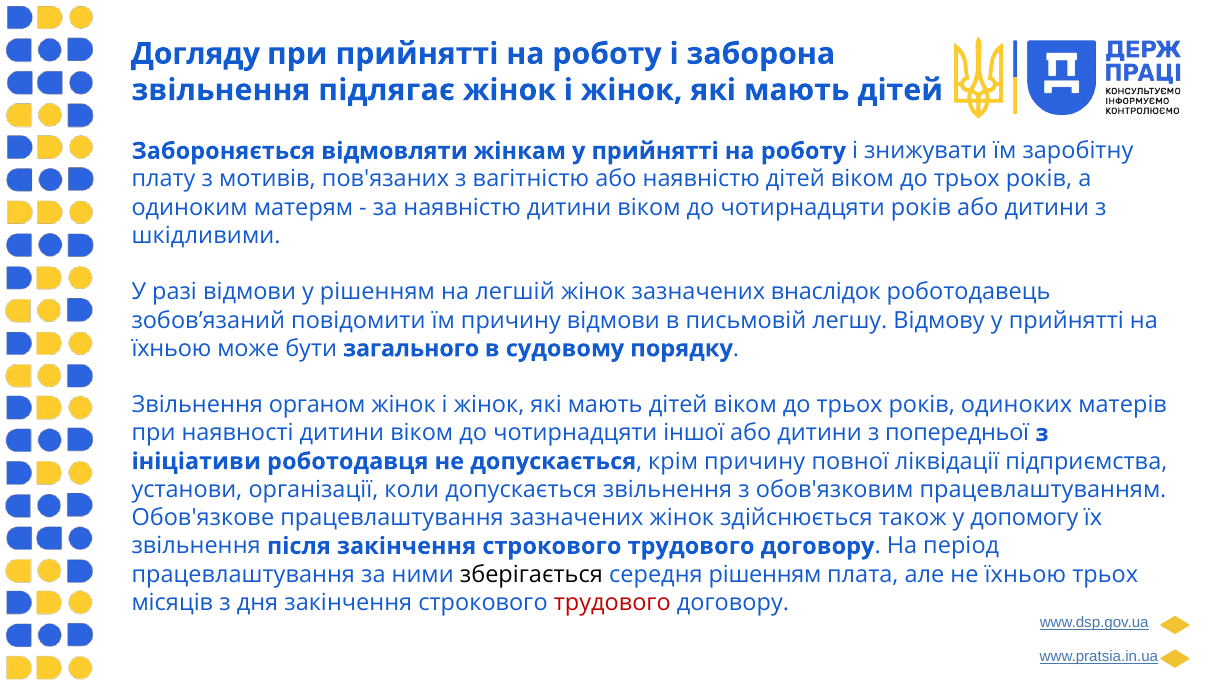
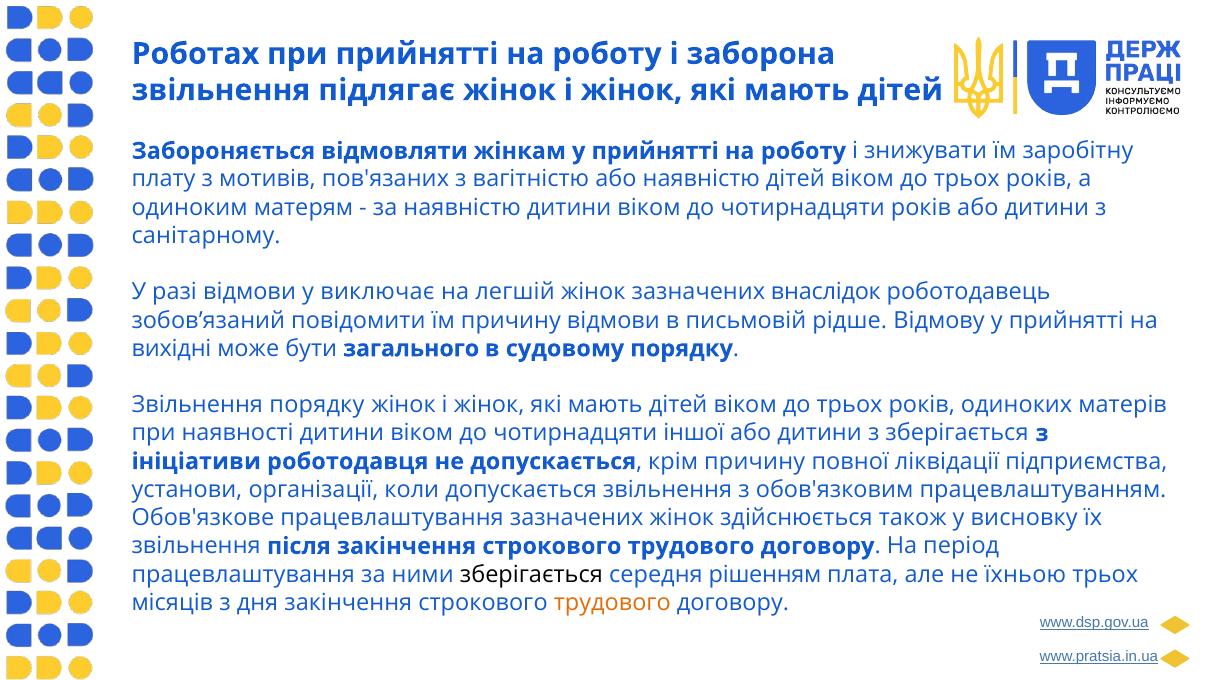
Догляду: Догляду -> Роботах (195, 54)
шкідливими: шкідливими -> санітарному (206, 236)
у рішенням: рішенням -> виключає (377, 292)
легшу: легшу -> рідше (850, 320)
їхньою: їхньою -> вихідні (171, 349)
Звільнення органом: органом -> порядку (317, 405)
з попередньої: попередньої -> зберігається (957, 433)
допомогу: допомогу -> висновку (1024, 518)
трудового colour: red -> orange (612, 603)
